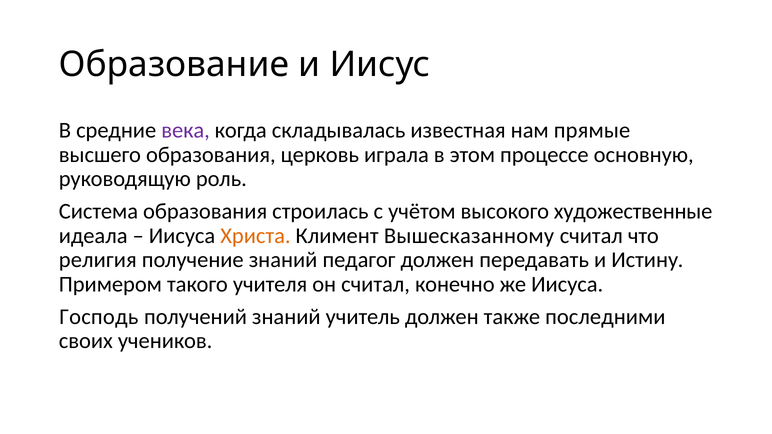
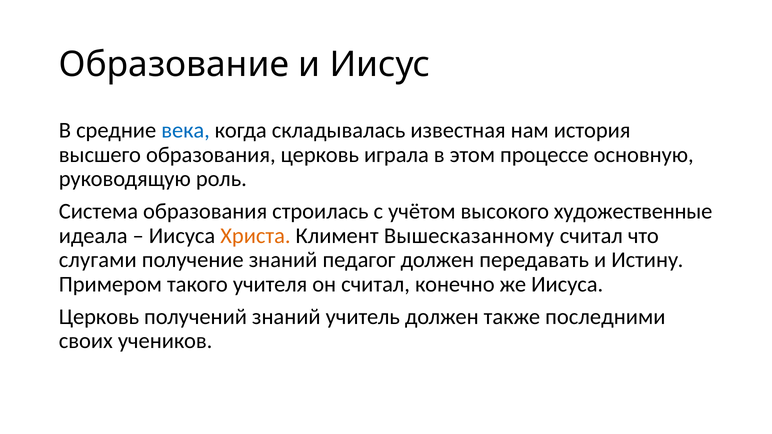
века colour: purple -> blue (186, 131)
прямые: прямые -> история (592, 131)
религия: религия -> слугами (98, 260)
Господь: Господь -> Церковь (99, 317)
